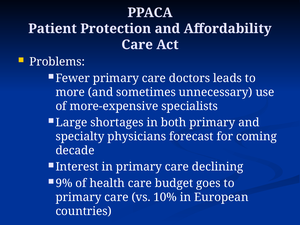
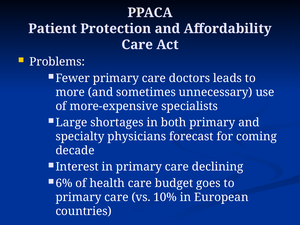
9%: 9% -> 6% (64, 183)
